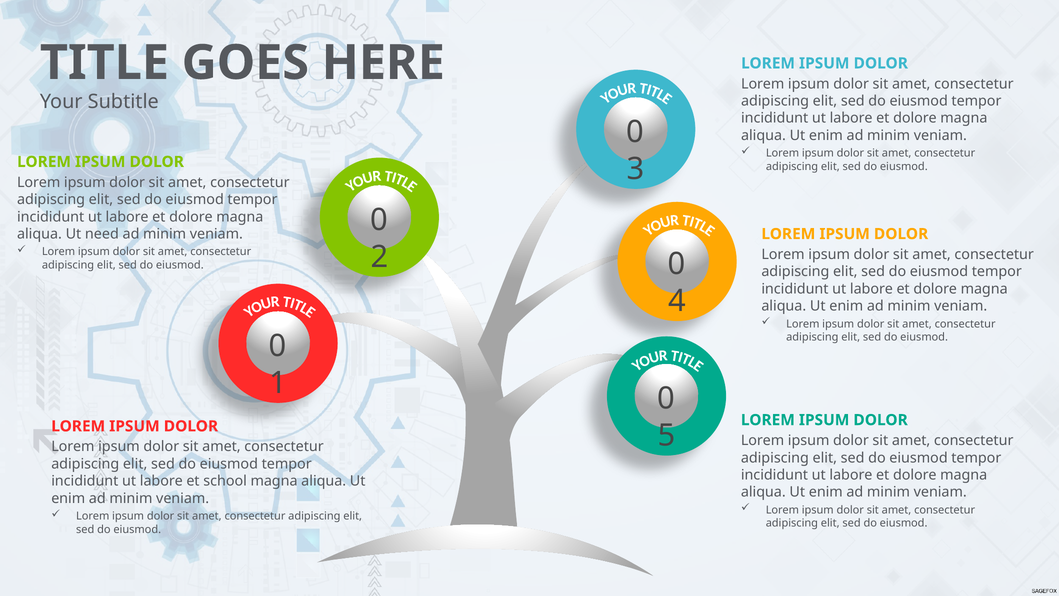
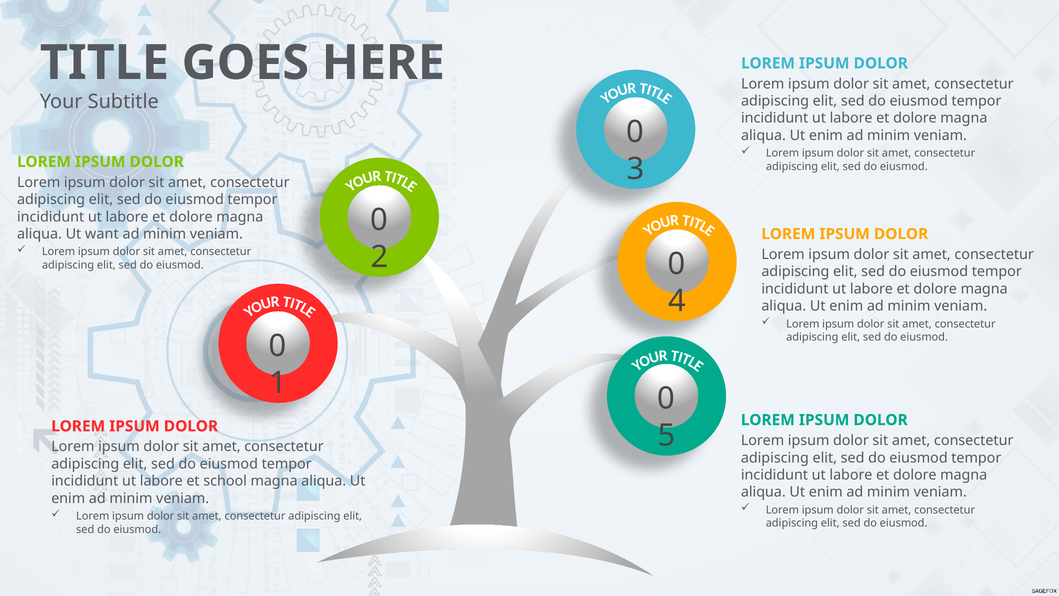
need: need -> want (102, 234)
